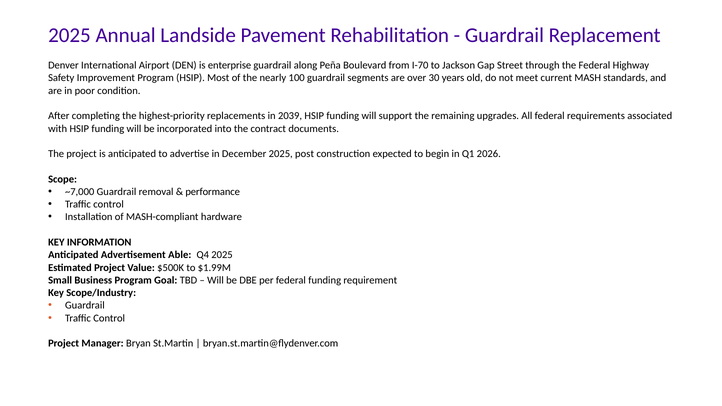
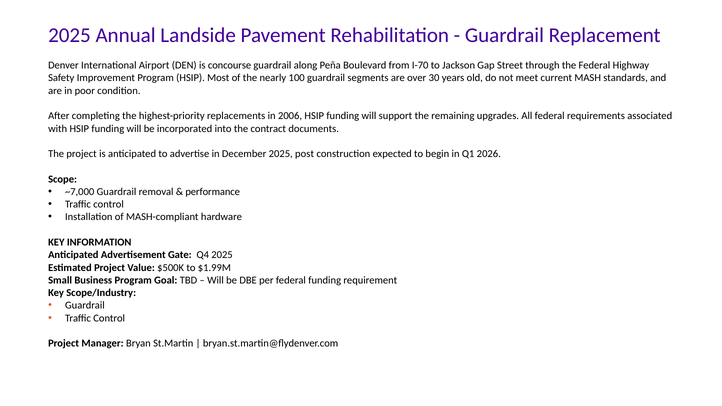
enterprise: enterprise -> concourse (230, 65)
2039: 2039 -> 2006 (290, 116)
Able: Able -> Gate (180, 255)
